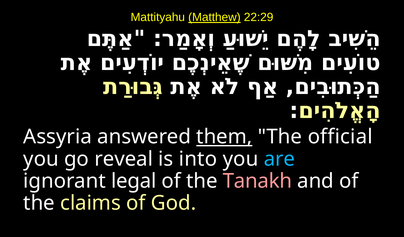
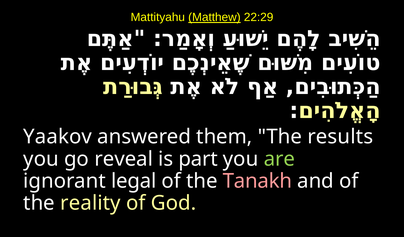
Assyria: Assyria -> Yaakov (58, 137)
them underline: present -> none (224, 137)
official: official -> results (340, 137)
into: into -> part (198, 159)
are colour: light blue -> light green (279, 159)
claims: claims -> reality (90, 203)
